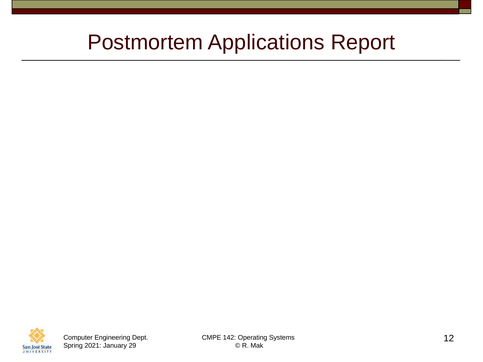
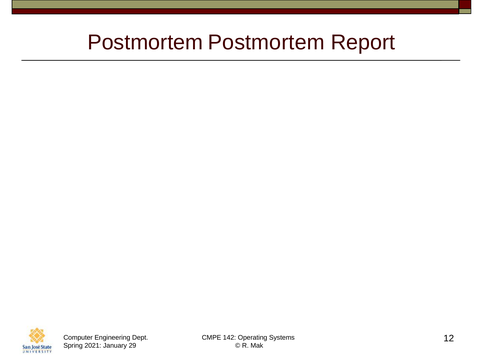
Postmortem Applications: Applications -> Postmortem (266, 43)
